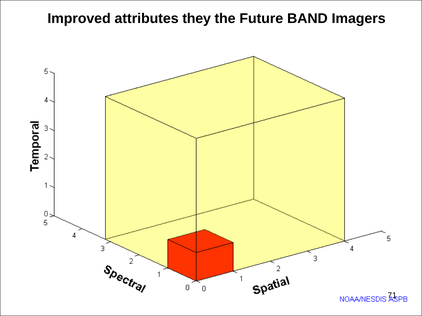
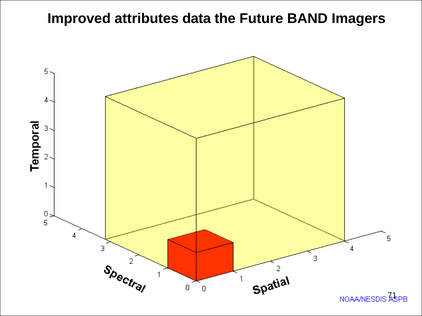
they: they -> data (197, 19)
